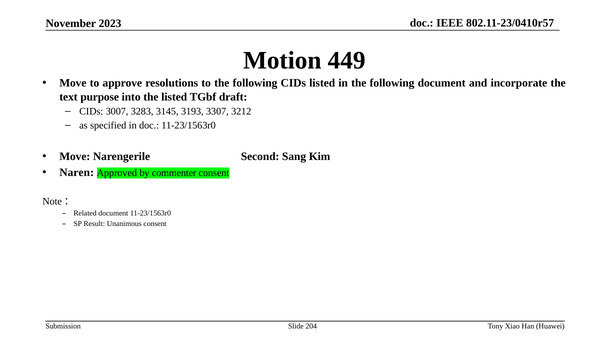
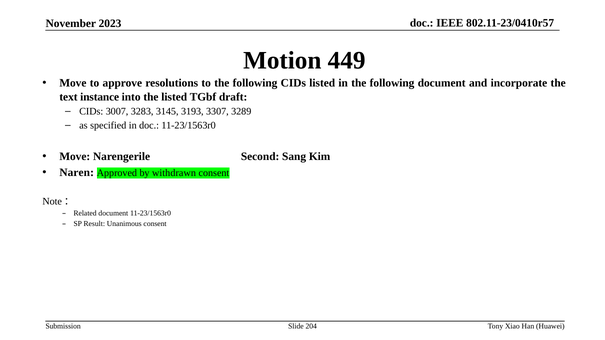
purpose: purpose -> instance (100, 97)
3212: 3212 -> 3289 (241, 112)
commenter: commenter -> withdrawn (174, 173)
